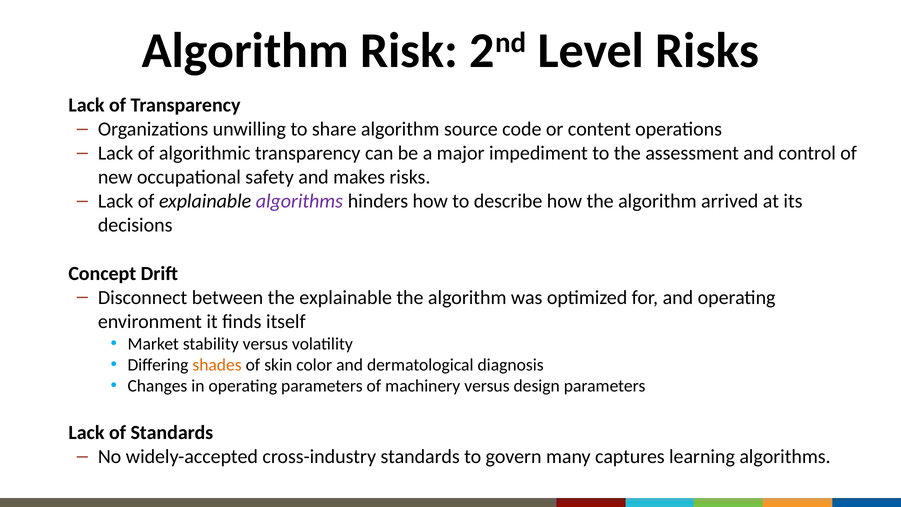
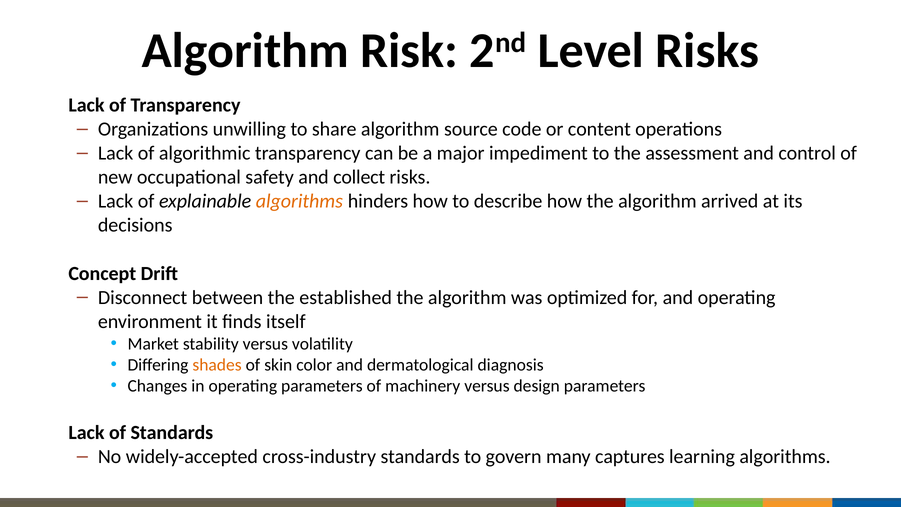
makes: makes -> collect (359, 177)
algorithms colour: purple -> orange (299, 201)
the explainable: explainable -> established (346, 297)
